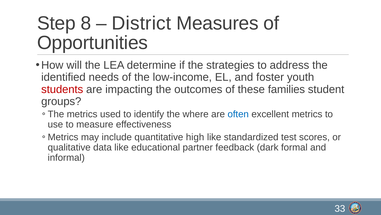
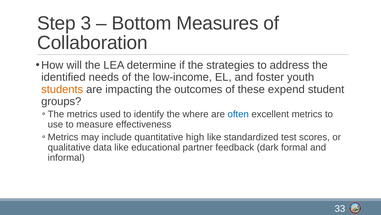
8: 8 -> 3 (86, 23)
District: District -> Bottom (142, 23)
Opportunities: Opportunities -> Collaboration (92, 43)
students colour: red -> orange (62, 89)
families: families -> expend (286, 89)
